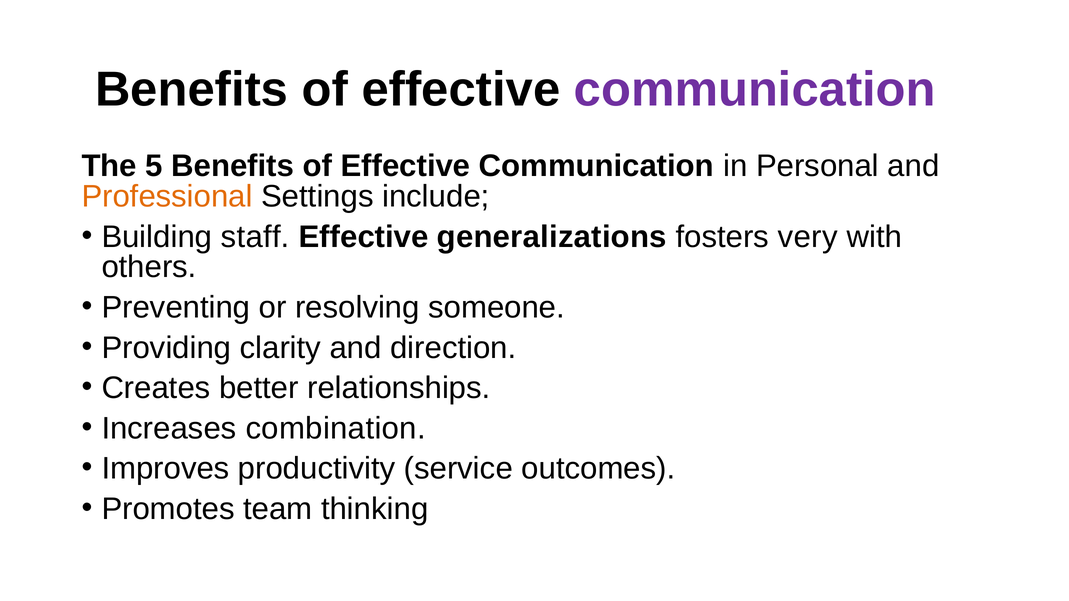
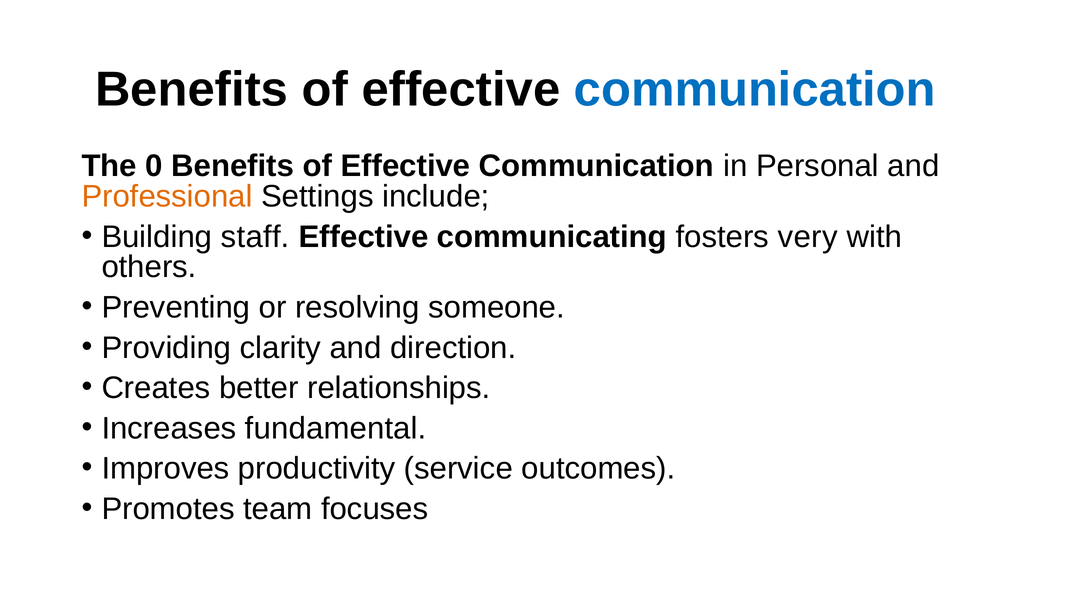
communication colour: purple -> blue (755, 90)
5: 5 -> 0 (154, 166)
generalizations: generalizations -> communicating (552, 237)
combination: combination -> fundamental (336, 429)
thinking: thinking -> focuses (375, 509)
